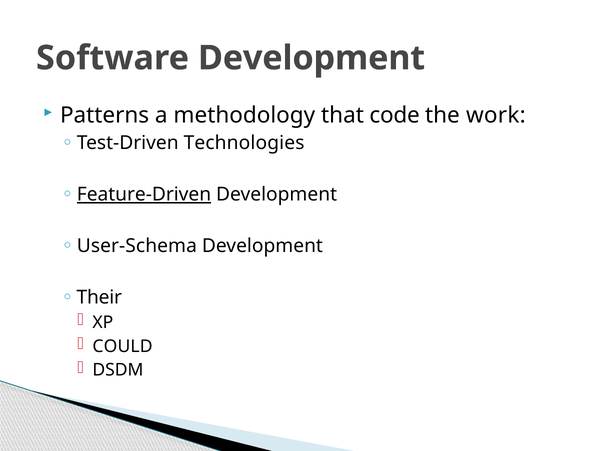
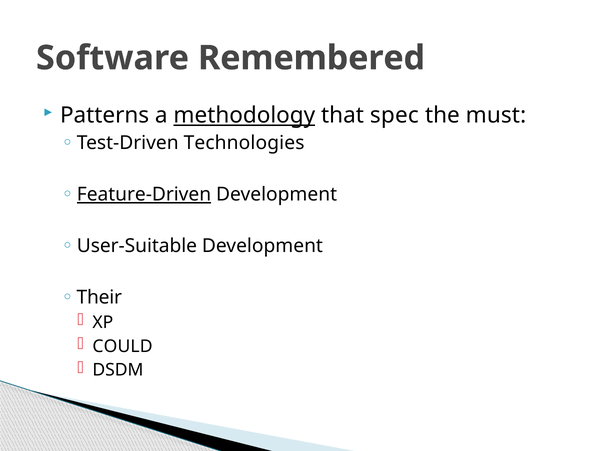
Software Development: Development -> Remembered (312, 58)
methodology underline: none -> present (244, 115)
code: code -> spec (394, 115)
work: work -> must (496, 115)
User-Schema: User-Schema -> User-Suitable (137, 246)
